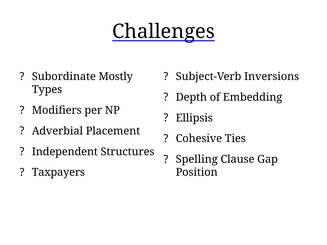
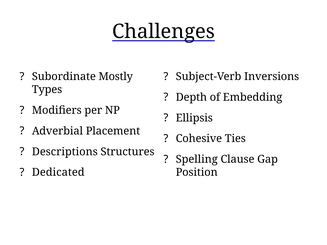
Independent: Independent -> Descriptions (65, 152)
Taxpayers: Taxpayers -> Dedicated (58, 173)
